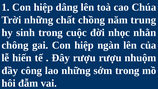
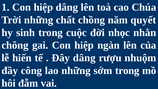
trung: trung -> quyết (143, 20)
Đây rượu: rượu -> dâng (84, 58)
